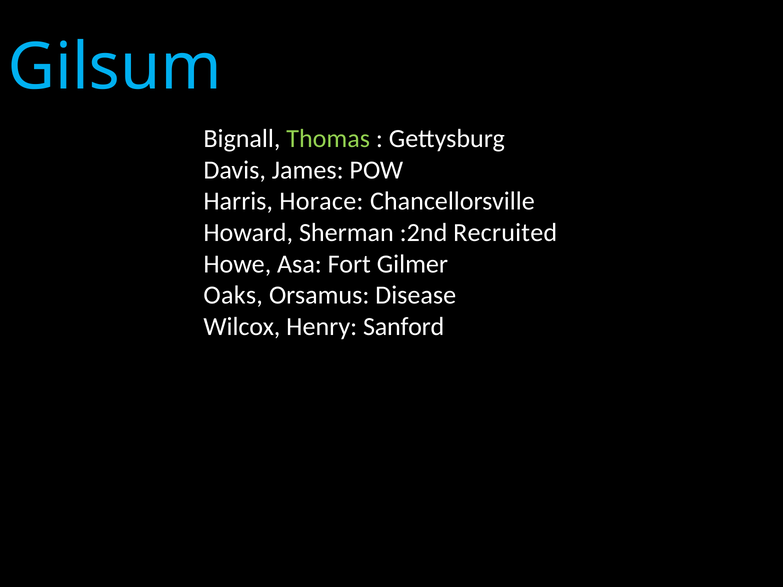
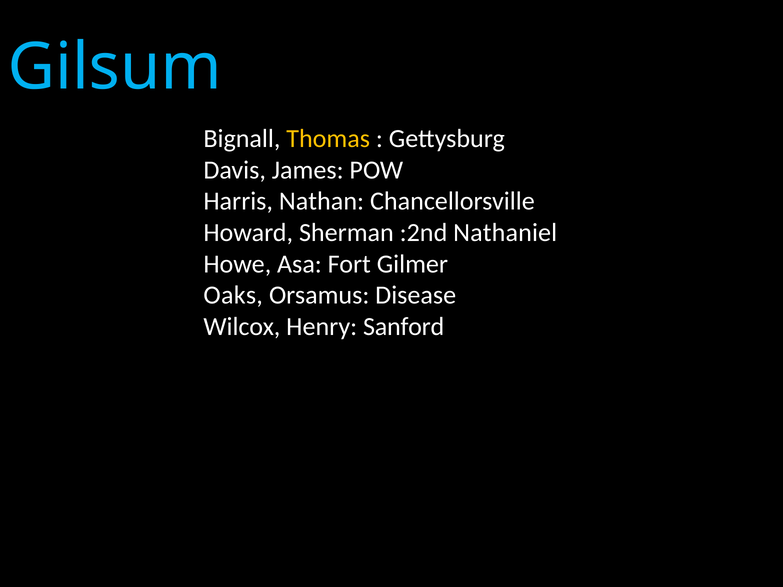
Thomas colour: light green -> yellow (328, 139)
Horace: Horace -> Nathan (322, 201)
Recruited: Recruited -> Nathaniel (505, 233)
